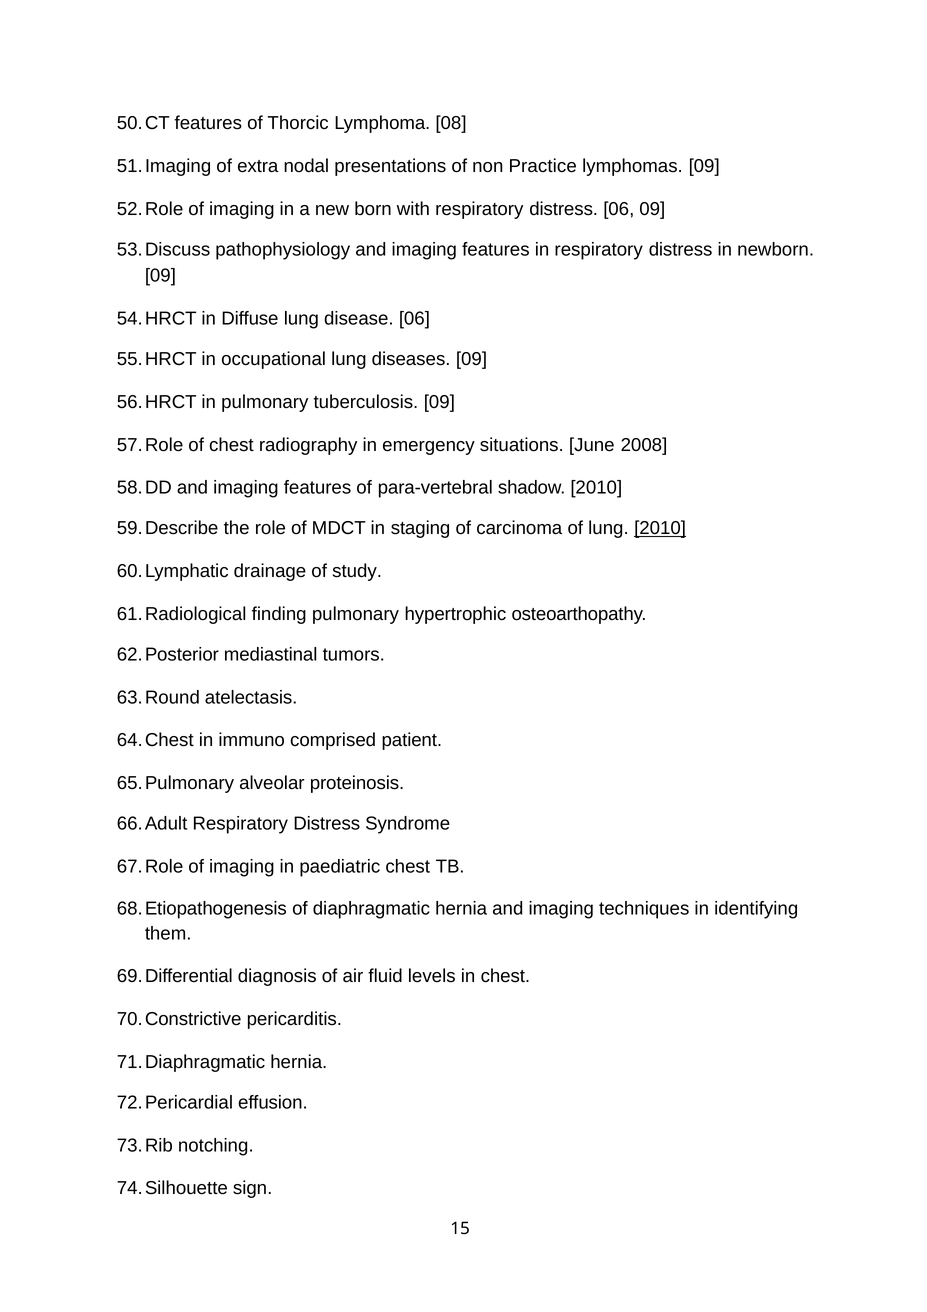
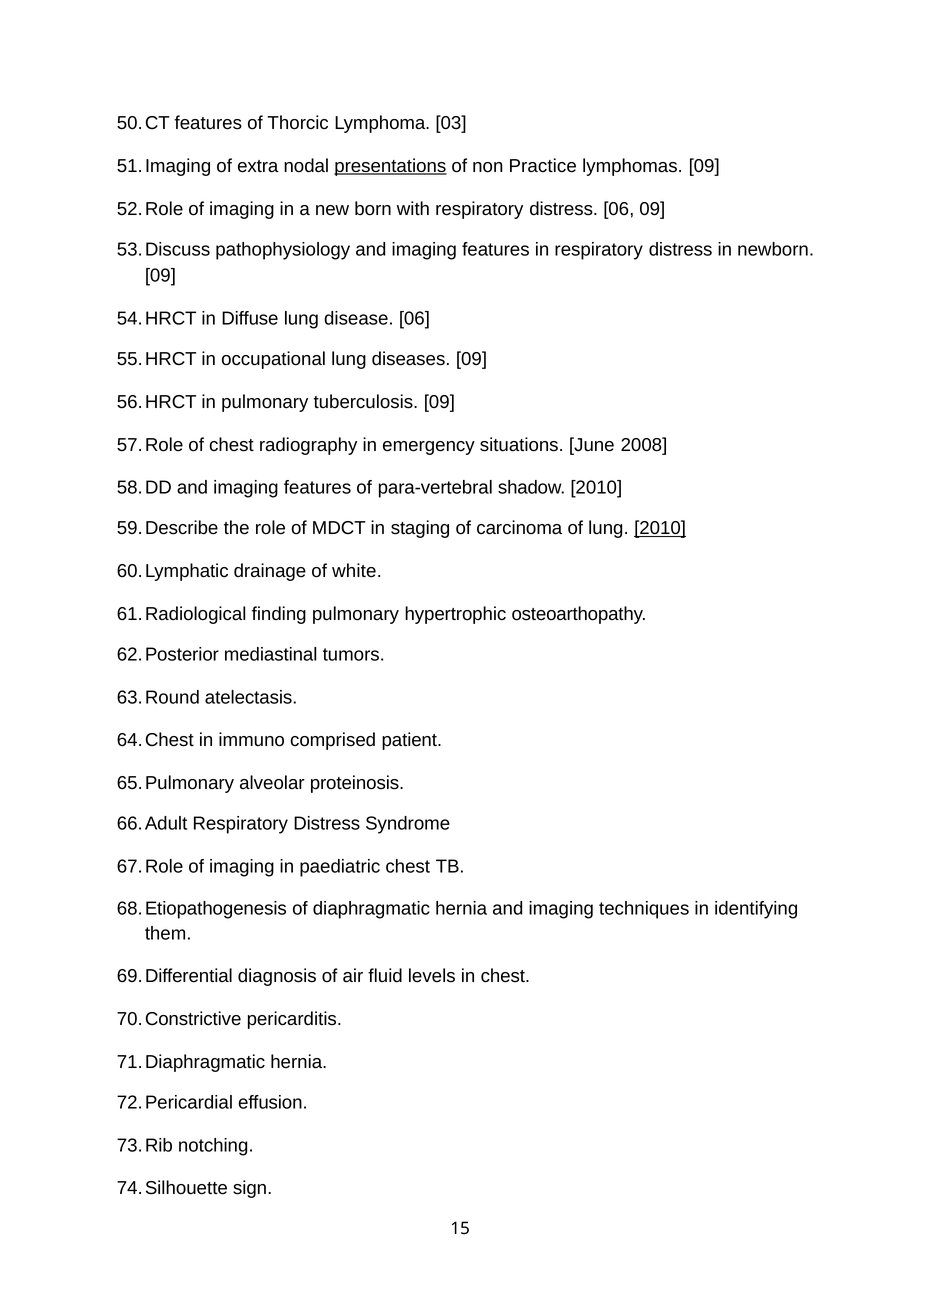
08: 08 -> 03 (451, 123)
presentations underline: none -> present (390, 166)
study: study -> white (357, 571)
